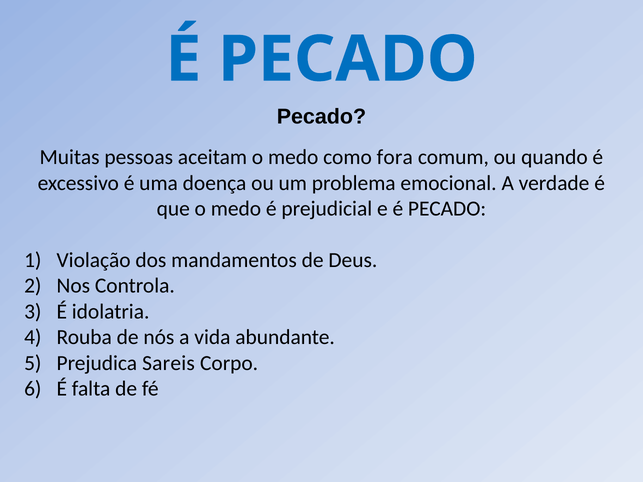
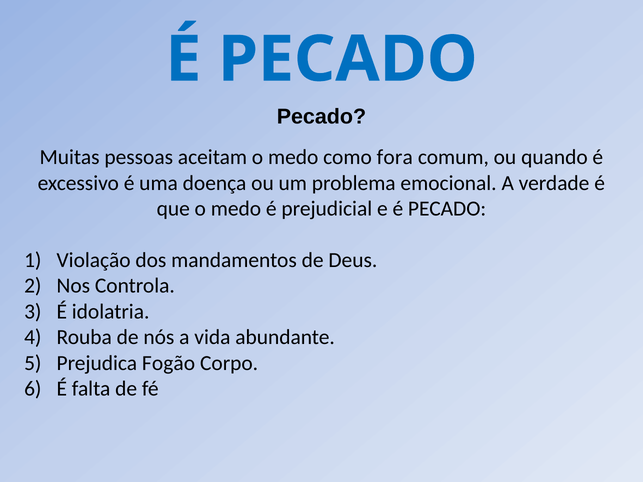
Sareis: Sareis -> Fogão (169, 363)
